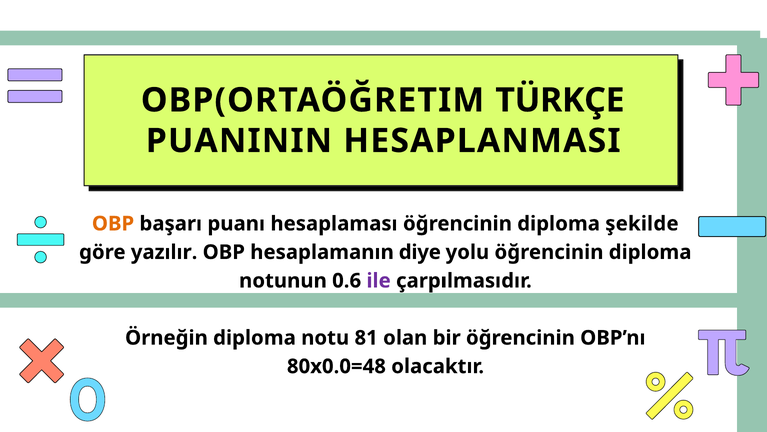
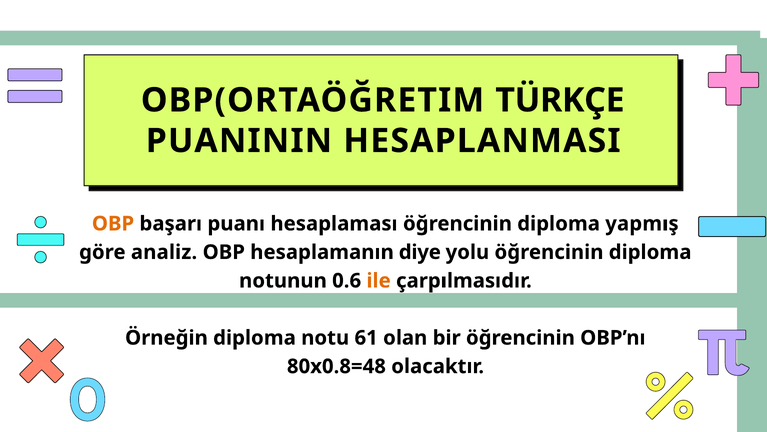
şekilde: şekilde -> yapmış (642, 223)
yazılır: yazılır -> analiz (164, 252)
ile colour: purple -> orange (379, 280)
81: 81 -> 61 (366, 337)
80x0.0=48: 80x0.0=48 -> 80x0.8=48 (336, 366)
